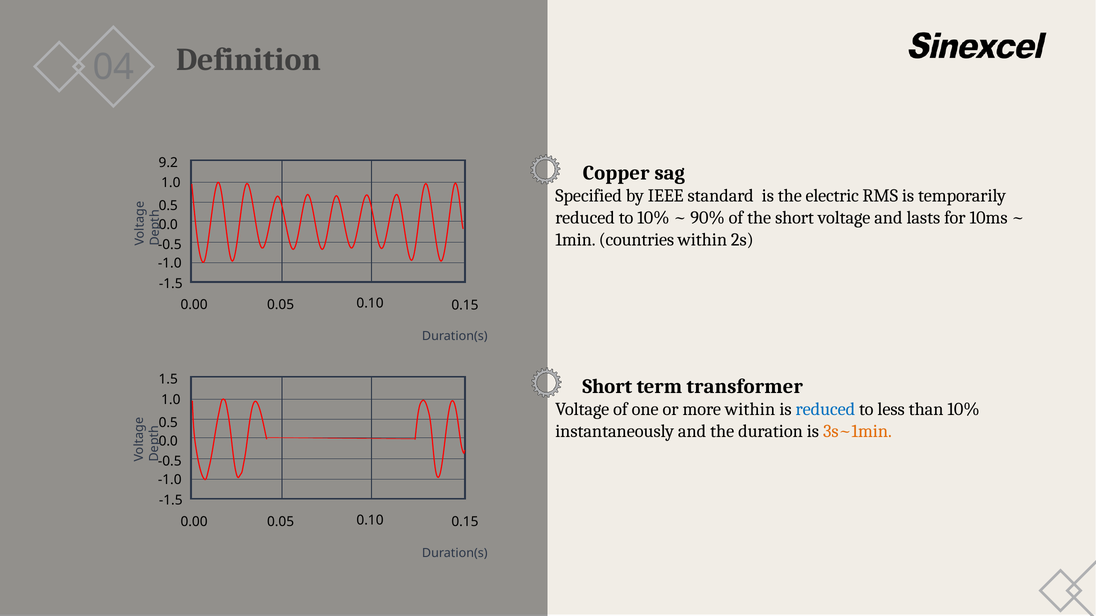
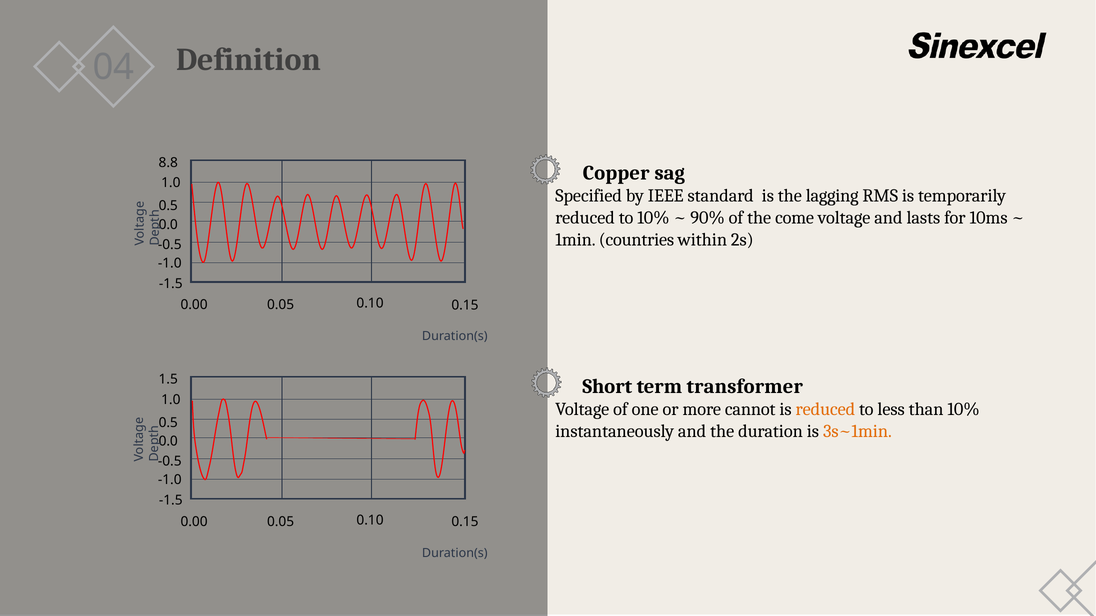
9.2: 9.2 -> 8.8 (168, 163)
electric: electric -> lagging (832, 196)
the short: short -> come (795, 218)
more within: within -> cannot (750, 410)
reduced colour: blue -> orange (825, 410)
